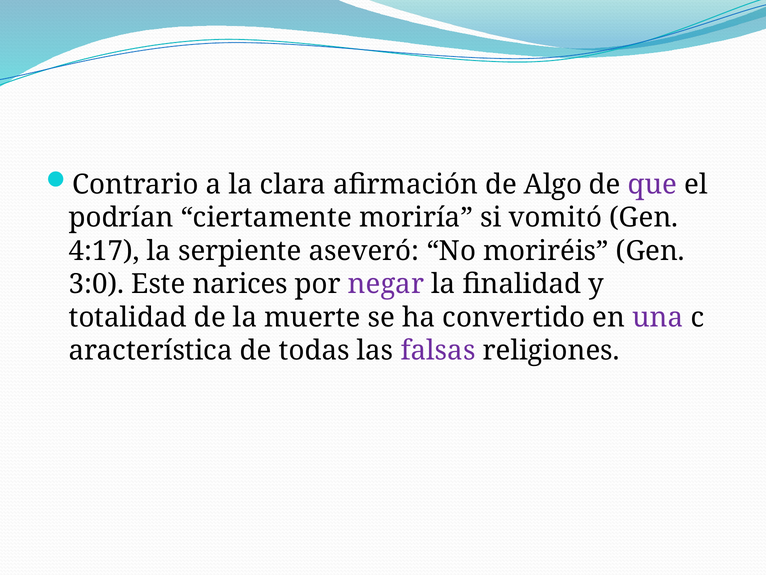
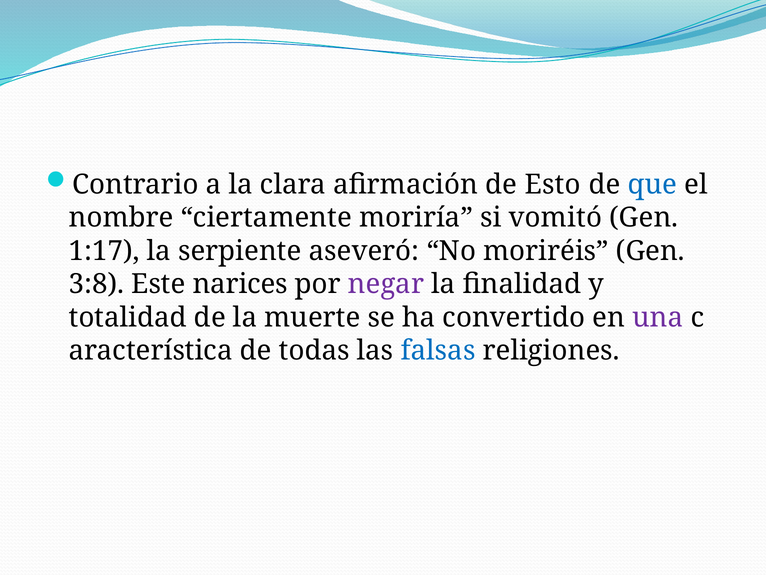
Algo: Algo -> Esto (553, 184)
que colour: purple -> blue (652, 184)
podrían: podrían -> nombre (121, 218)
4:17: 4:17 -> 1:17 (104, 251)
3:0: 3:0 -> 3:8 (96, 284)
falsas colour: purple -> blue (438, 350)
